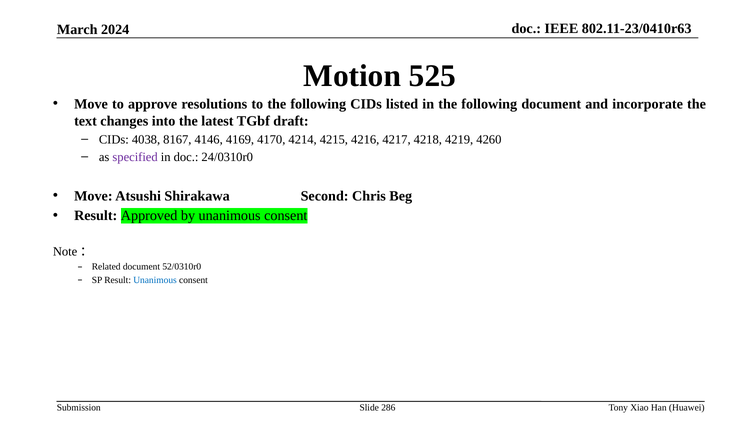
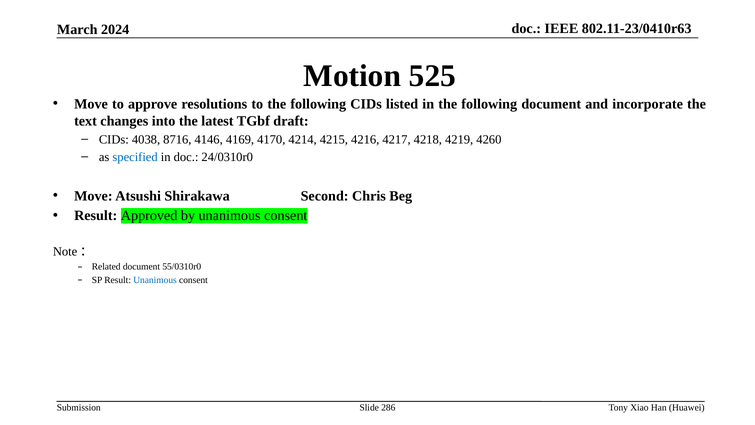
8167: 8167 -> 8716 (177, 139)
specified colour: purple -> blue (135, 157)
52/0310r0: 52/0310r0 -> 55/0310r0 (182, 267)
